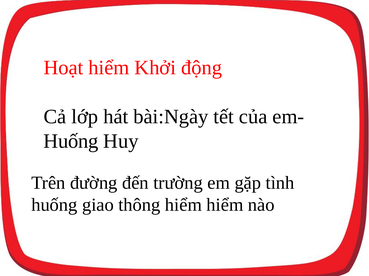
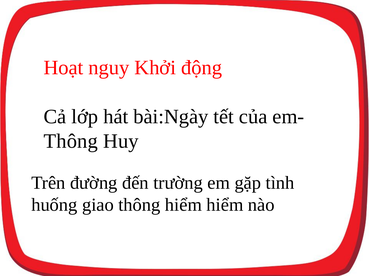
Hoạt hiểm: hiểm -> nguy (109, 68)
Huống: Huống -> Thông (71, 142)
